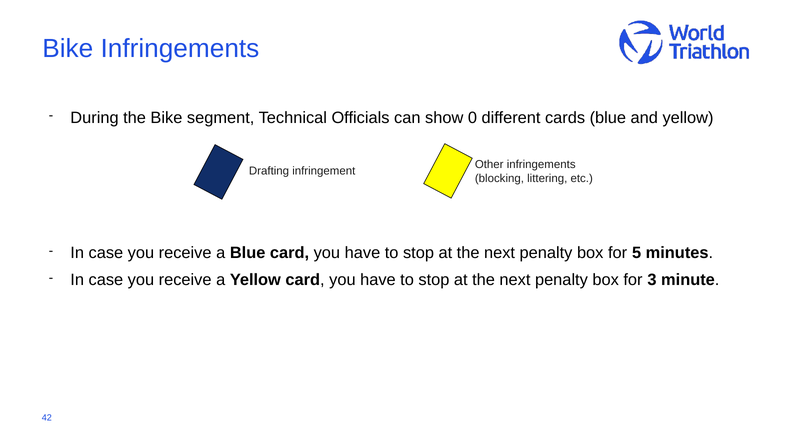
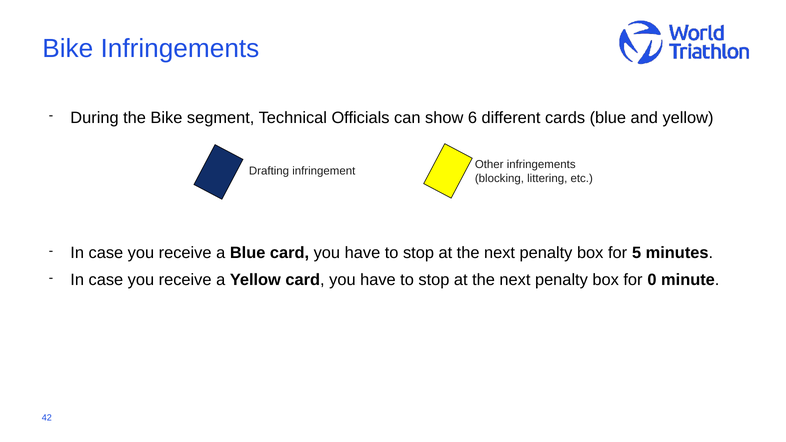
0: 0 -> 6 (472, 118)
3: 3 -> 0 (652, 280)
